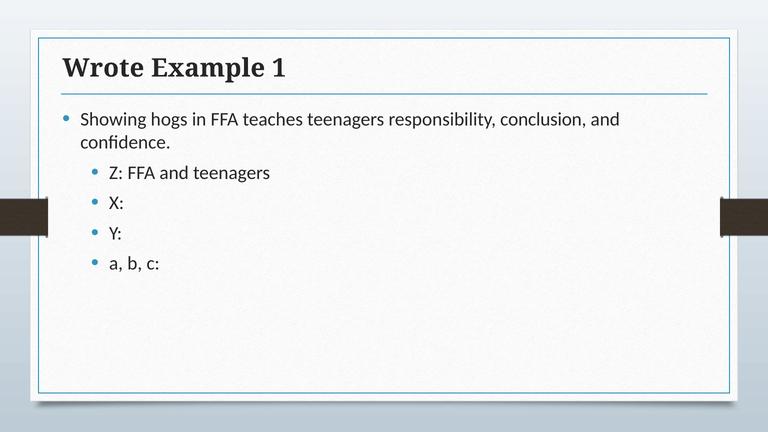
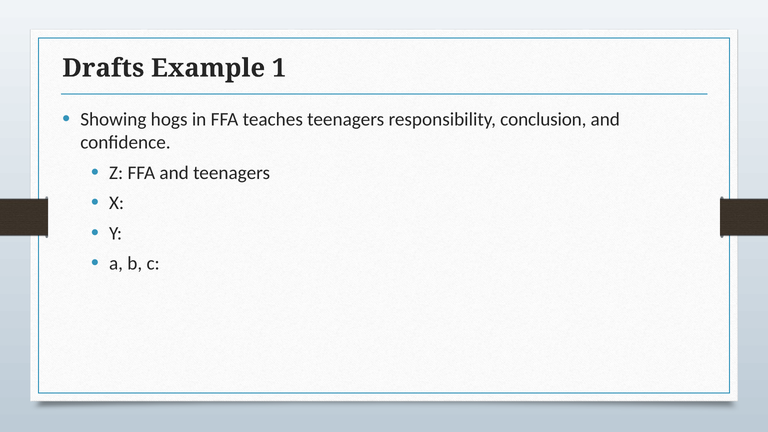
Wrote: Wrote -> Drafts (103, 68)
